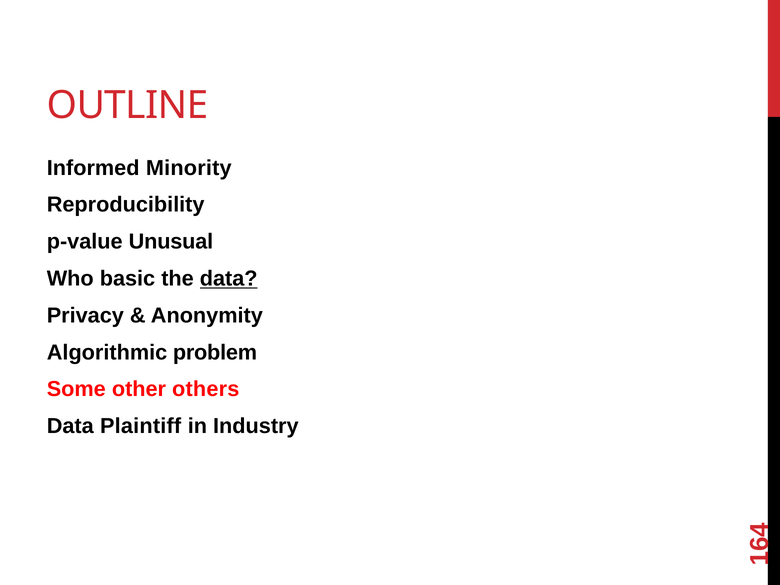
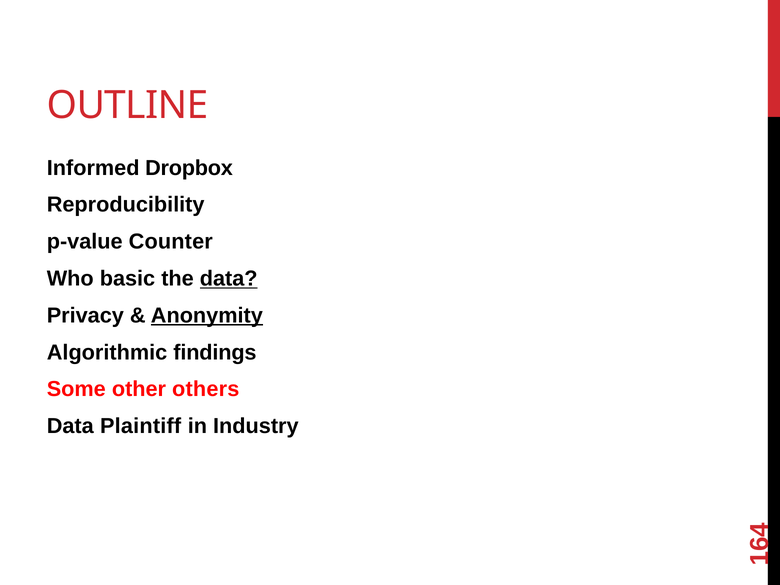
Minority: Minority -> Dropbox (189, 168)
Unusual: Unusual -> Counter (171, 242)
Anonymity underline: none -> present (207, 315)
problem: problem -> findings (215, 352)
